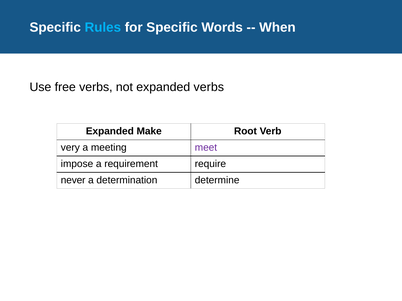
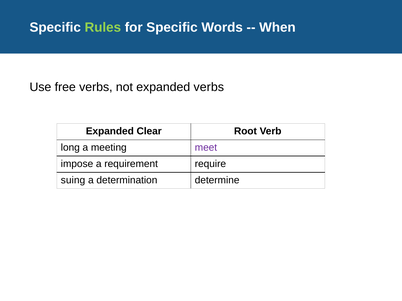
Rules colour: light blue -> light green (103, 27)
Make: Make -> Clear (149, 132)
very: very -> long (70, 148)
never: never -> suing (73, 180)
